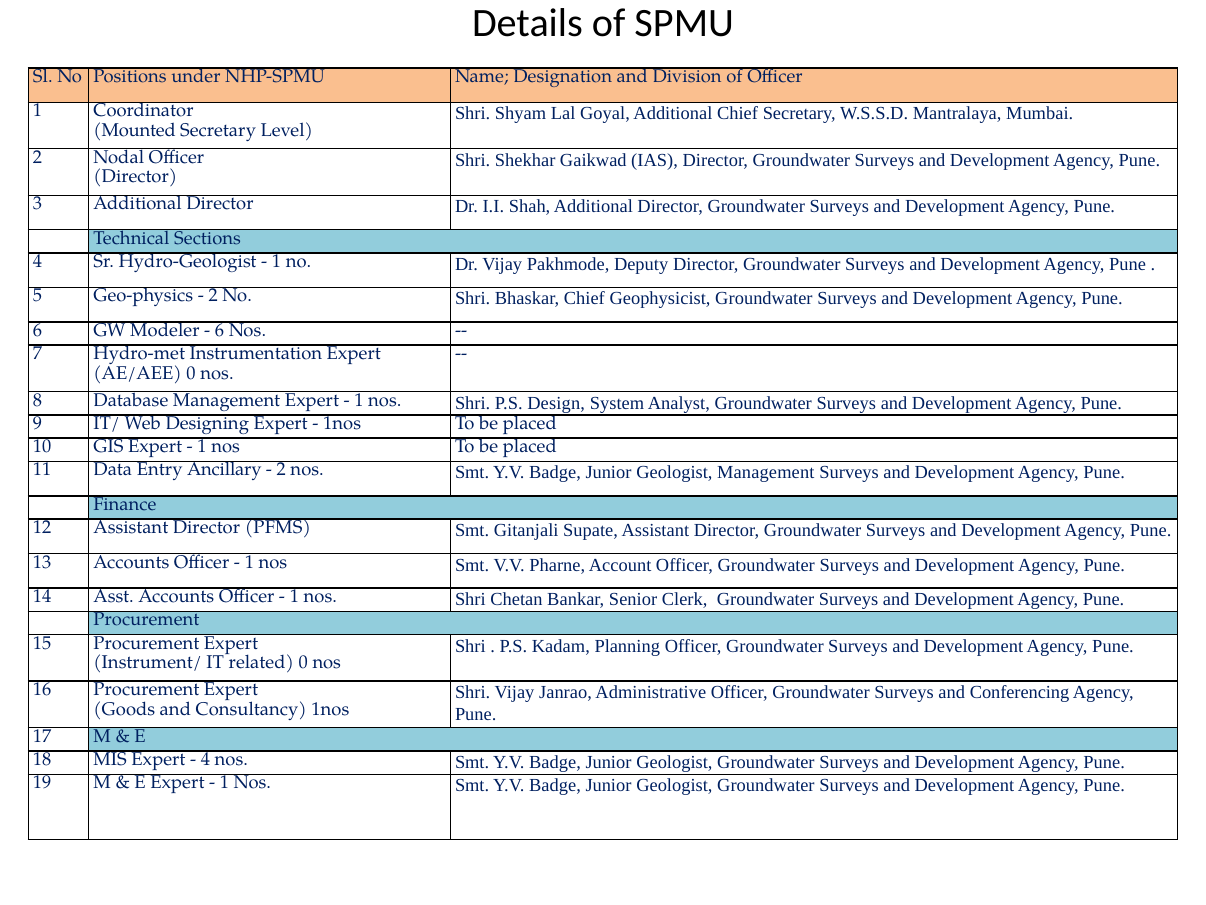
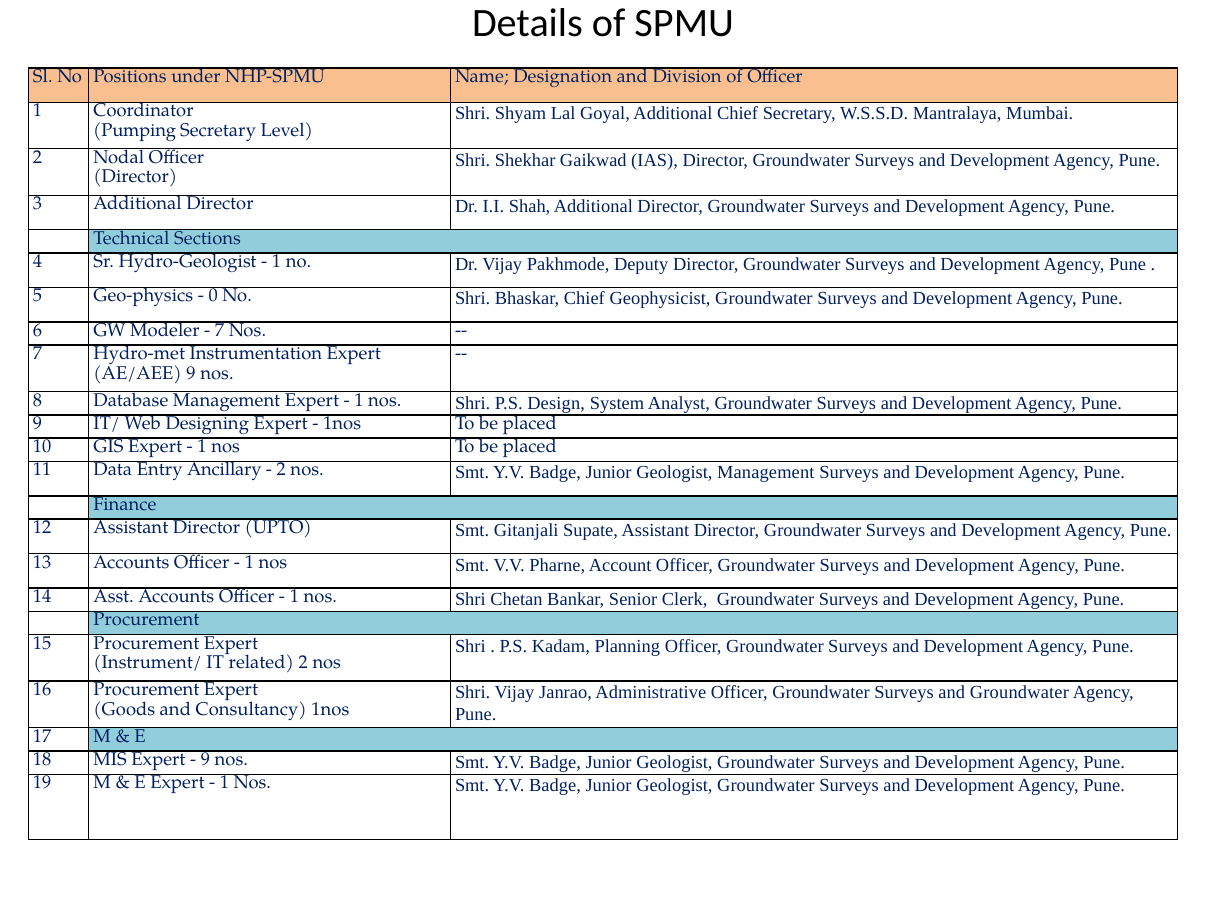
Mounted: Mounted -> Pumping (135, 130)
2: 2 -> 0 (213, 296)
6: 6 -> 7 (220, 330)
AE/AEE 0: 0 -> 9 (191, 373)
PFMS: PFMS -> UPTO (278, 527)
related 0: 0 -> 2 (303, 662)
and Conferencing: Conferencing -> Groundwater (1019, 692)
4: 4 -> 9 (205, 759)
